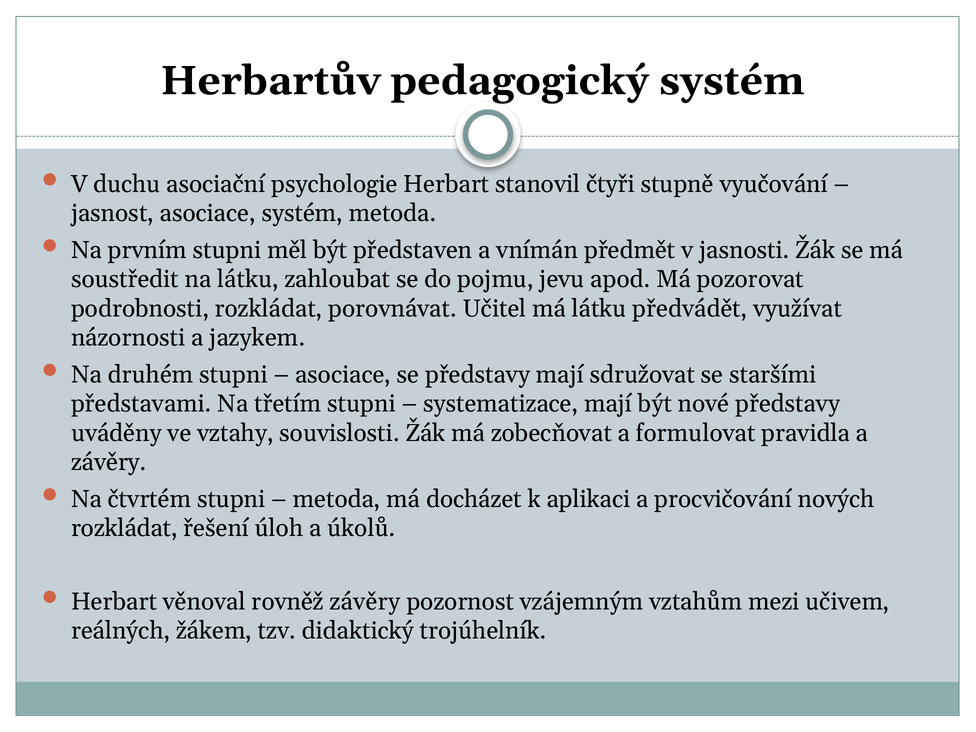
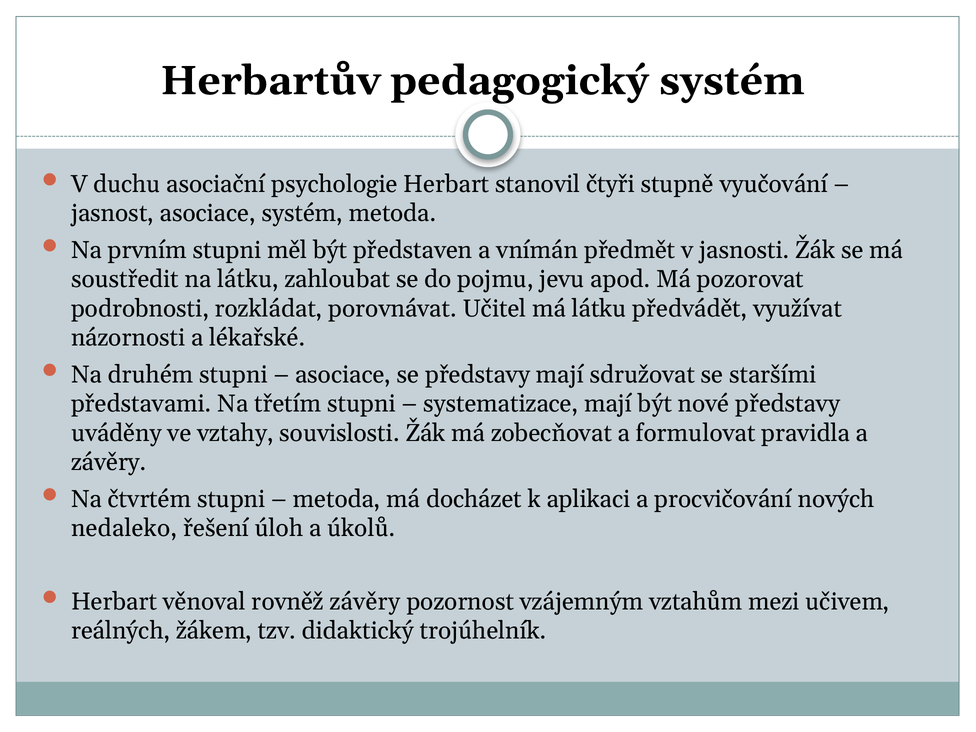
jazykem: jazykem -> lékařské (257, 338)
rozkládat: rozkládat -> nedaleko (124, 528)
